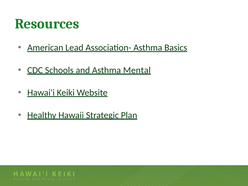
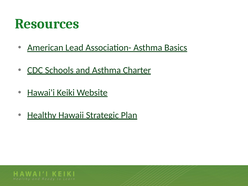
Mental: Mental -> Charter (137, 70)
